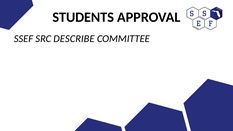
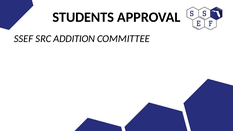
DESCRIBE: DESCRIBE -> ADDITION (74, 39)
